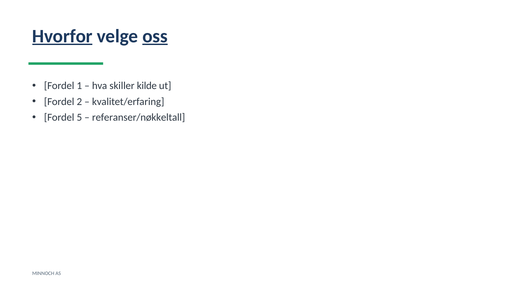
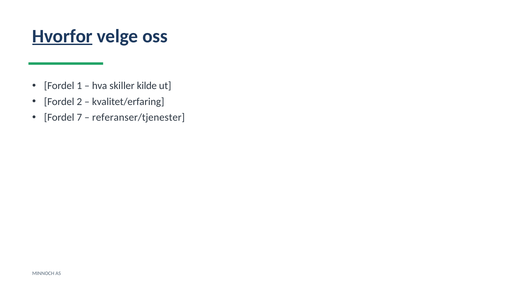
oss underline: present -> none (155, 36)
5: 5 -> 7 (79, 117)
referanser/nøkkeltall: referanser/nøkkeltall -> referanser/tjenester (139, 117)
